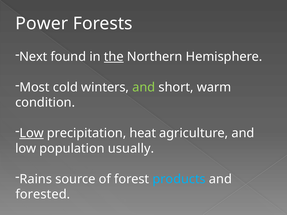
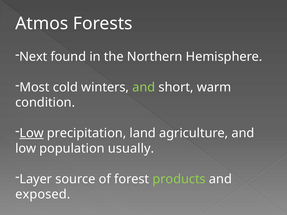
Power: Power -> Atmos (42, 24)
the underline: present -> none (114, 57)
heat: heat -> land (143, 133)
Rains: Rains -> Layer (36, 179)
products colour: light blue -> light green (179, 179)
forested: forested -> exposed (43, 195)
